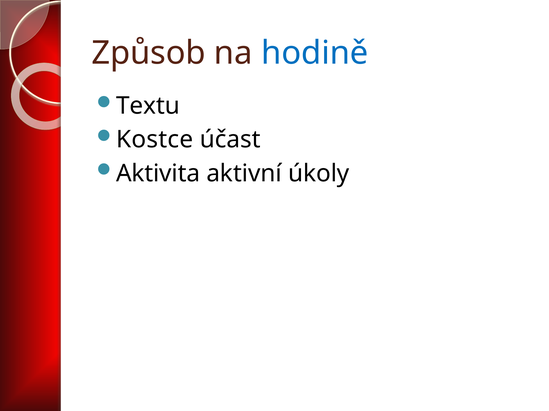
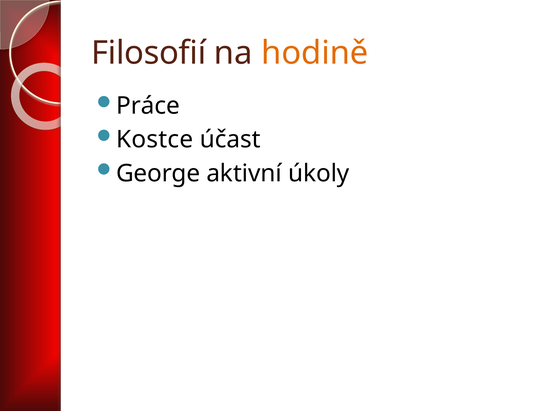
Způsob: Způsob -> Filosofií (149, 53)
hodině colour: blue -> orange (315, 53)
Textu: Textu -> Práce (148, 106)
Aktivita: Aktivita -> George (158, 174)
